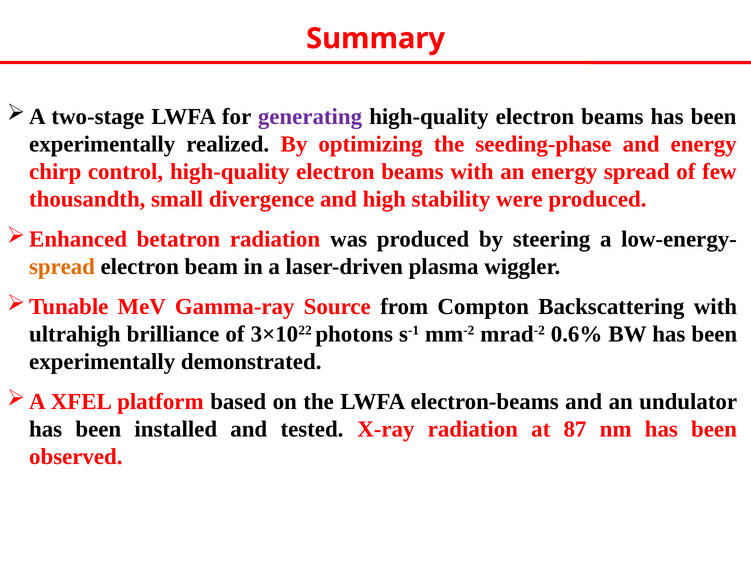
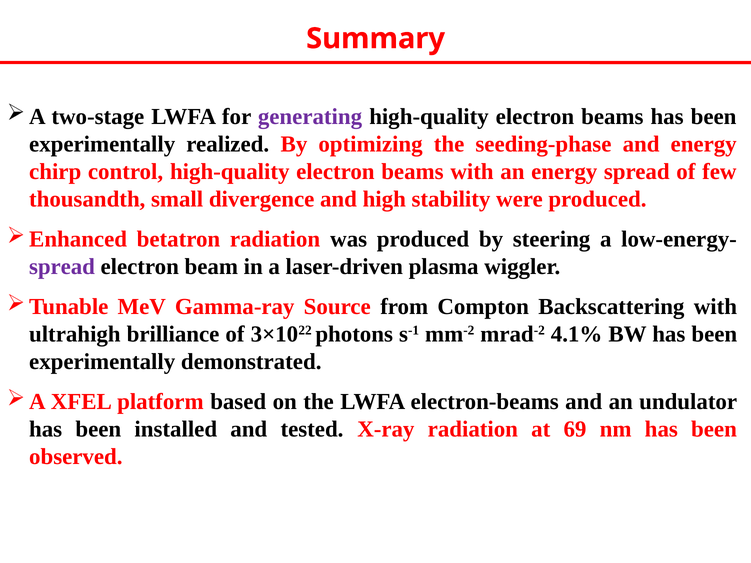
spread colour: orange -> purple (62, 267)
0.6%: 0.6% -> 4.1% (577, 334)
87: 87 -> 69 (575, 429)
